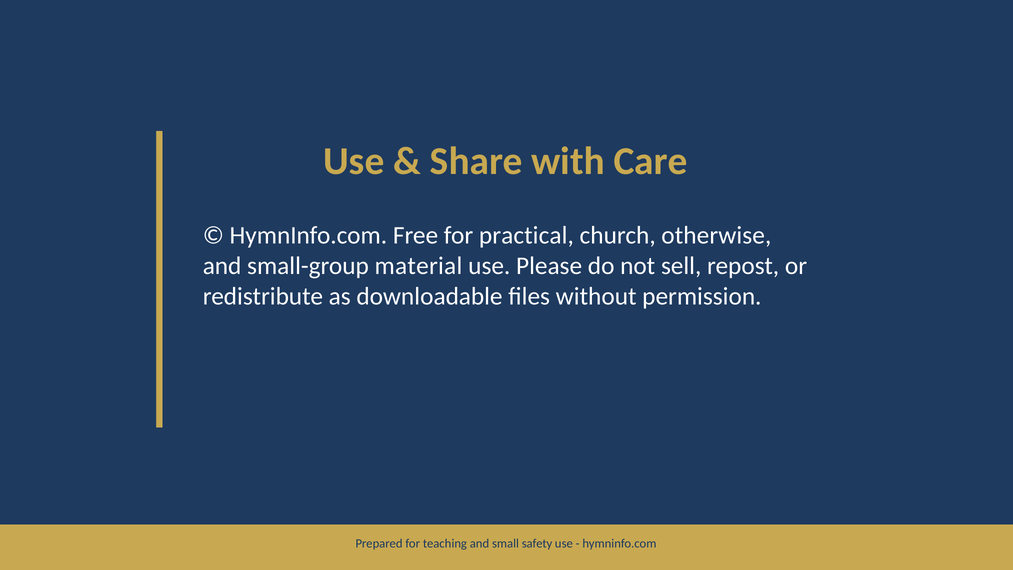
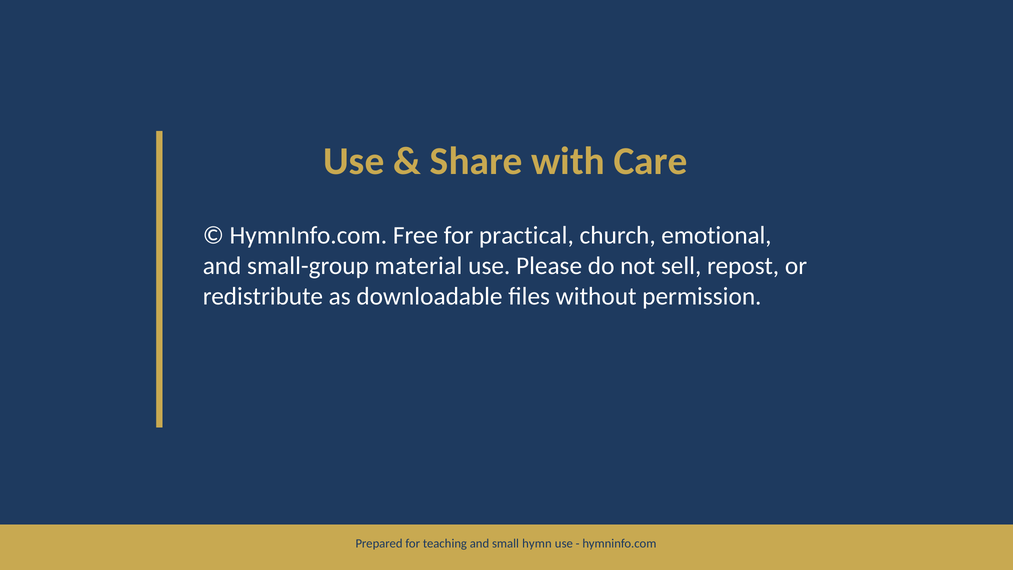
otherwise: otherwise -> emotional (716, 235)
safety: safety -> hymn (537, 543)
